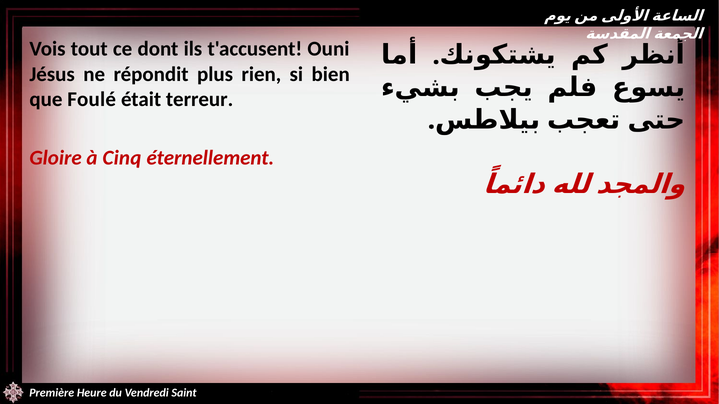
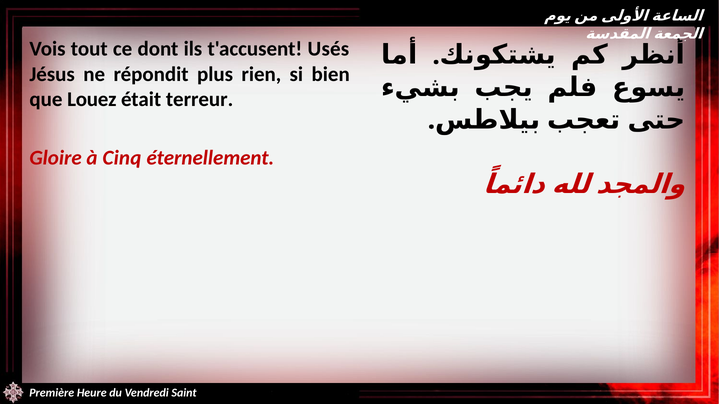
Ouni: Ouni -> Usés (328, 49)
Foulé: Foulé -> Louez (92, 99)
